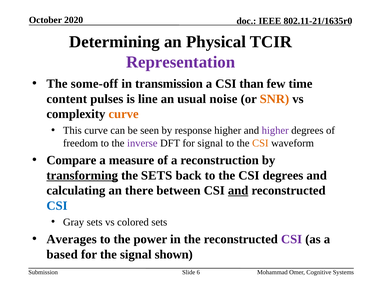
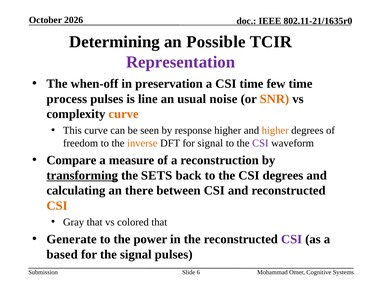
2020: 2020 -> 2026 (74, 20)
Physical: Physical -> Possible (216, 42)
some-off: some-off -> when-off (94, 84)
transmission: transmission -> preservation (169, 84)
CSI than: than -> time (251, 84)
content: content -> process (67, 99)
higher colour: purple -> orange (275, 131)
inverse colour: purple -> orange (142, 143)
CSI colour: orange -> purple (260, 143)
and underline: present -> none (238, 191)
CSI colour: blue -> orange (57, 206)
Gray sets: sets -> that (95, 222)
colored sets: sets -> that (159, 222)
Averages: Averages -> Generate (72, 239)
signal shown: shown -> pulses (174, 255)
